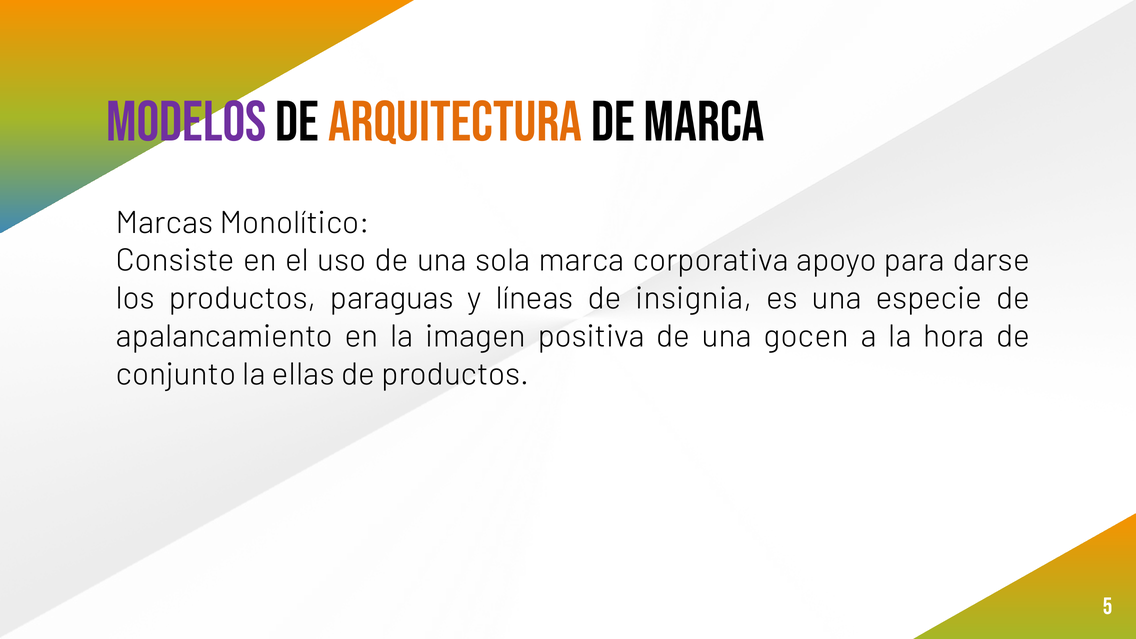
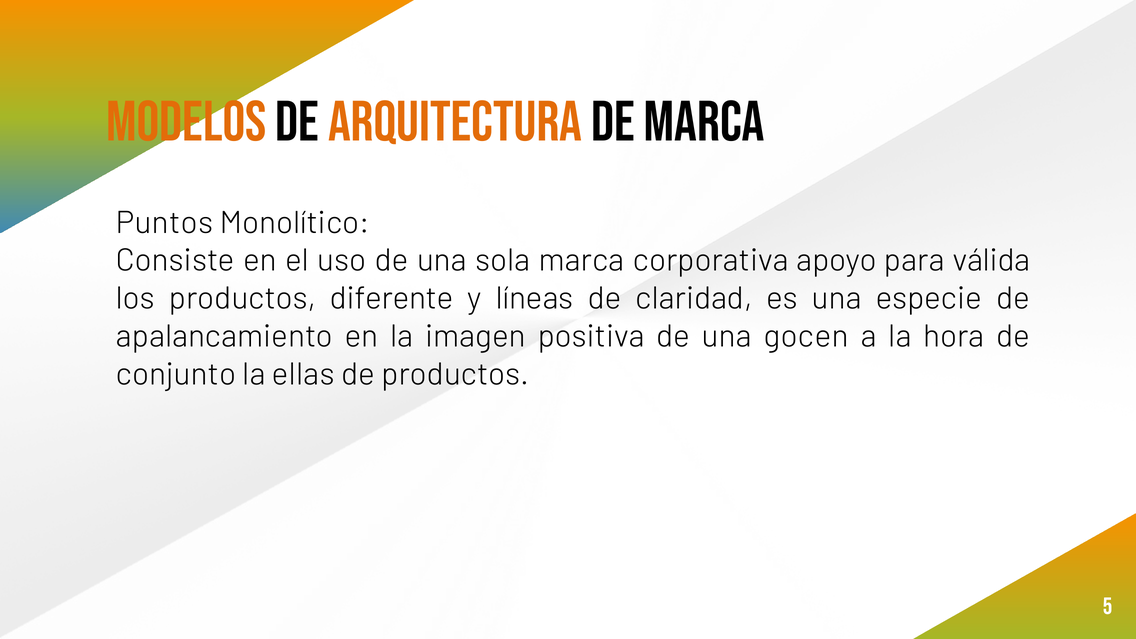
MODELOS colour: purple -> orange (186, 122)
Marcas: Marcas -> Puntos (164, 223)
darse: darse -> válida (992, 261)
paraguas: paraguas -> diferente (392, 298)
insignia: insignia -> claridad (694, 298)
